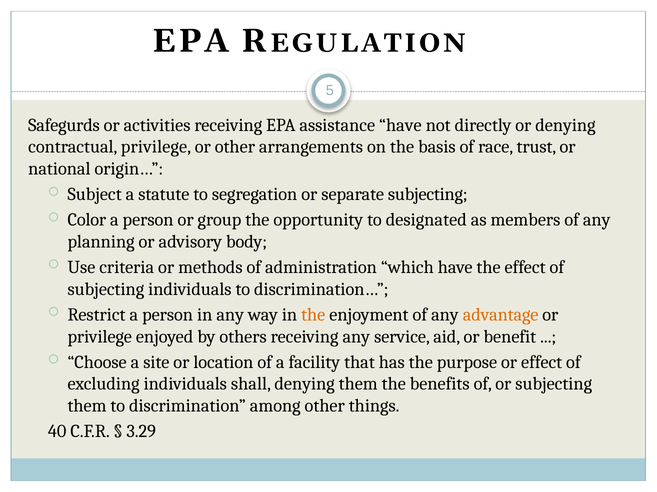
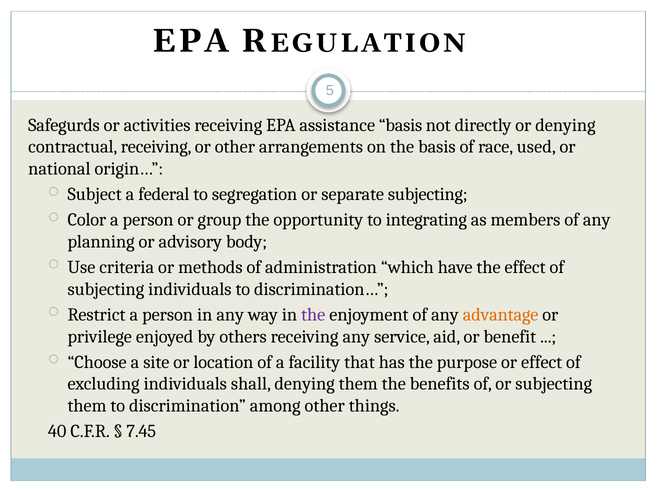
assistance have: have -> basis (400, 125)
contractual privilege: privilege -> receiving (156, 147)
trust: trust -> used (536, 147)
statute: statute -> federal (164, 195)
designated: designated -> integrating (426, 220)
the colour: orange -> purple (313, 315)
3.29: 3.29 -> 7.45 (141, 432)
